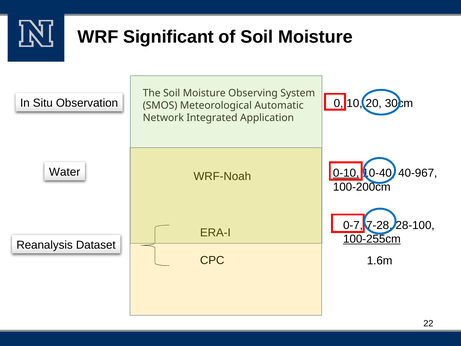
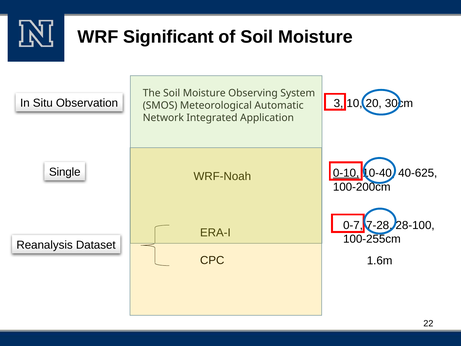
0: 0 -> 3 (339, 103)
Water: Water -> Single (65, 172)
40-967: 40-967 -> 40-625 (418, 173)
100-255cm underline: present -> none (372, 239)
